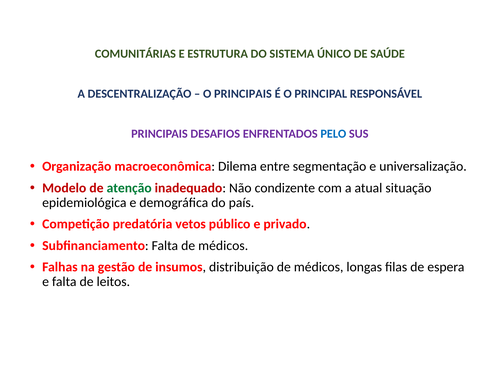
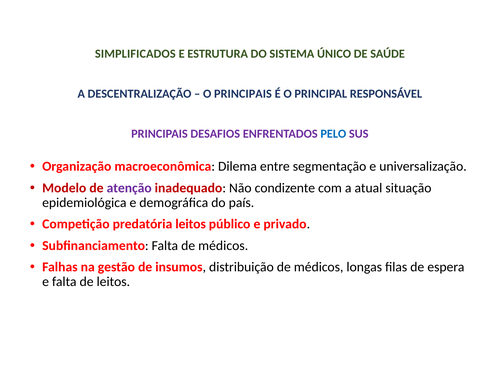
COMUNITÁRIAS: COMUNITÁRIAS -> SIMPLIFICADOS (135, 54)
atenção colour: green -> purple (129, 188)
predatória vetos: vetos -> leitos (191, 224)
